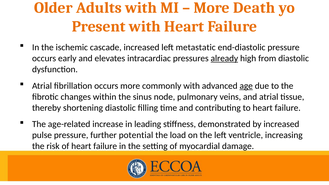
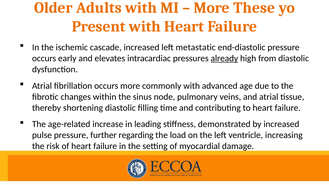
Death: Death -> These (254, 8)
age underline: present -> none (246, 86)
potential: potential -> regarding (136, 135)
